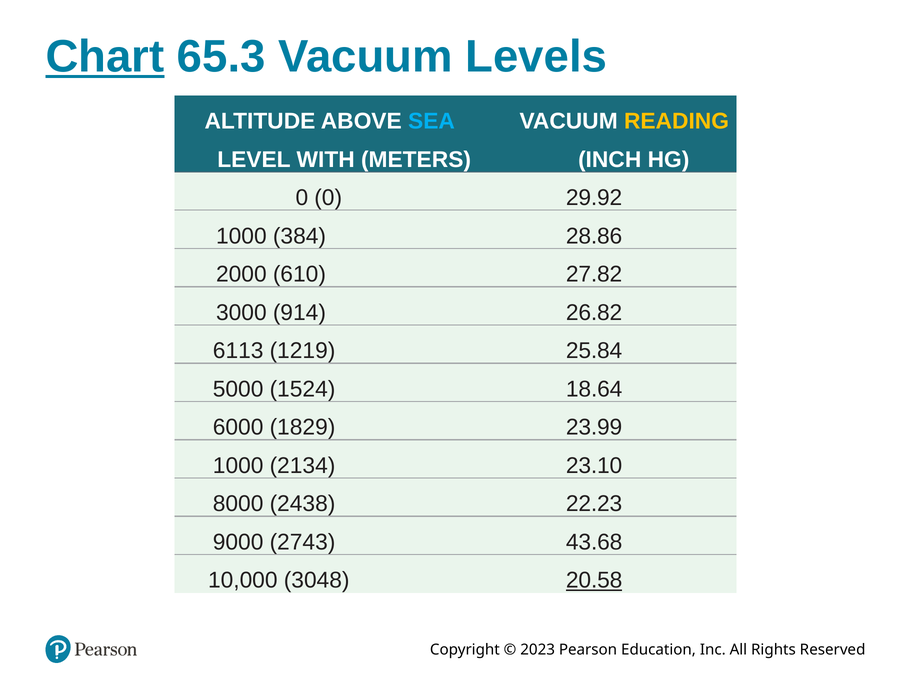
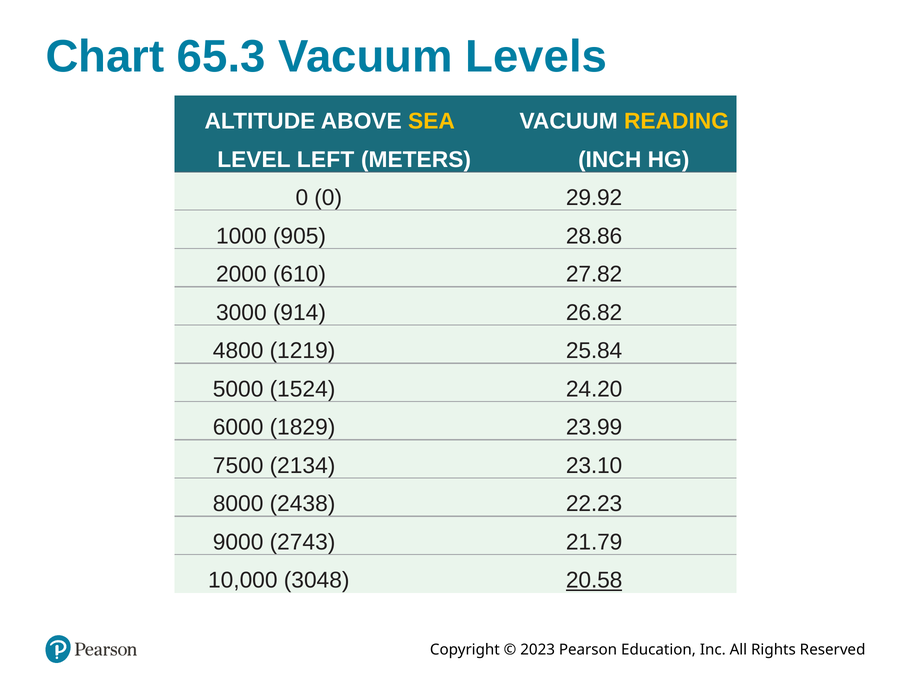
Chart underline: present -> none (105, 57)
SEA colour: light blue -> yellow (431, 121)
WITH: WITH -> LEFT (326, 160)
384: 384 -> 905 (299, 236)
6113: 6113 -> 4800 (238, 351)
18.64: 18.64 -> 24.20 (594, 389)
1000: 1000 -> 7500 (238, 466)
43.68: 43.68 -> 21.79 (594, 542)
